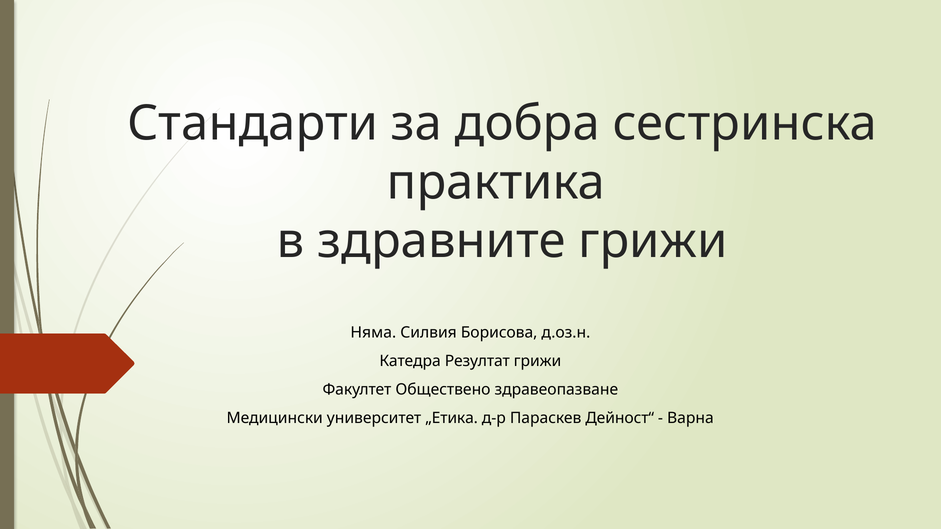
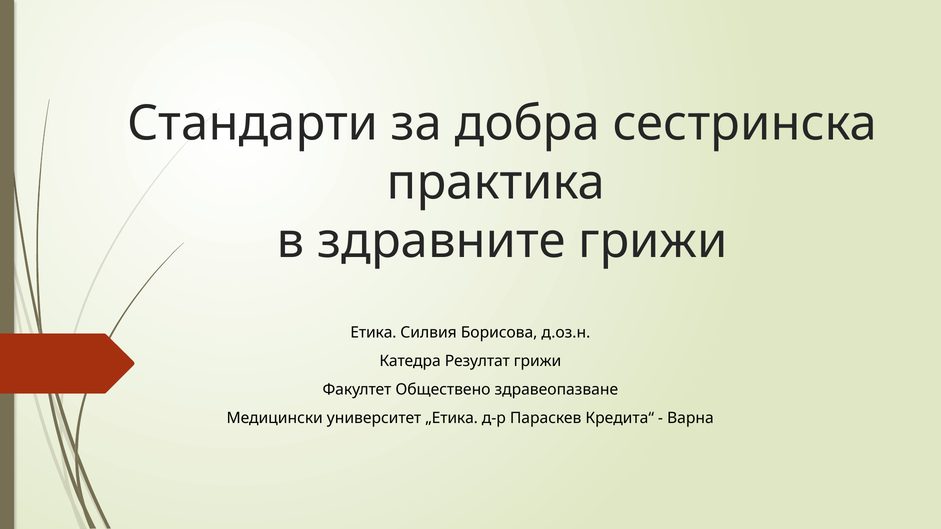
Няма: Няма -> Етика (373, 333)
Дейност“: Дейност“ -> Кредита“ (620, 418)
